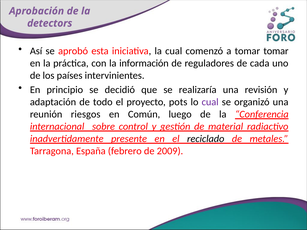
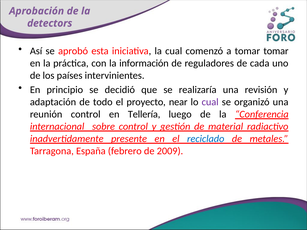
pots: pots -> near (178, 102)
reunión riesgos: riesgos -> control (86, 114)
Común: Común -> Tellería (144, 114)
reciclado colour: black -> blue (206, 139)
